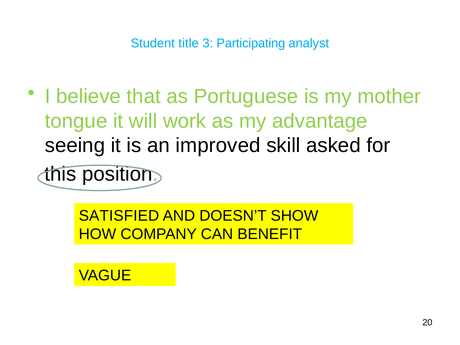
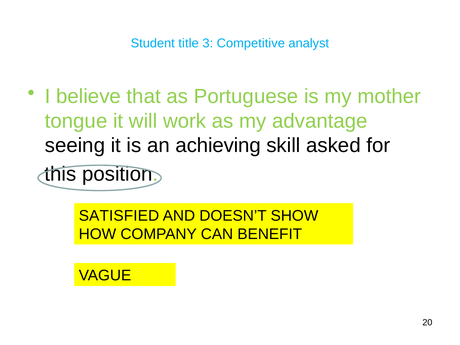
Participating: Participating -> Competitive (251, 43)
improved: improved -> achieving (218, 146)
